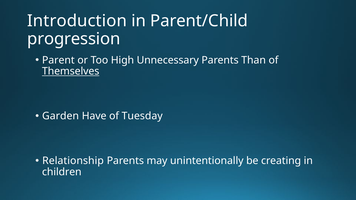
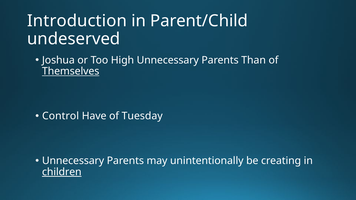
progression: progression -> undeserved (74, 39)
Parent: Parent -> Joshua (58, 60)
Garden: Garden -> Control (61, 116)
Relationship: Relationship -> Unnecessary (73, 161)
children underline: none -> present (62, 172)
